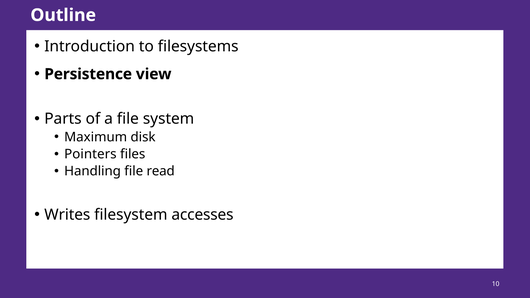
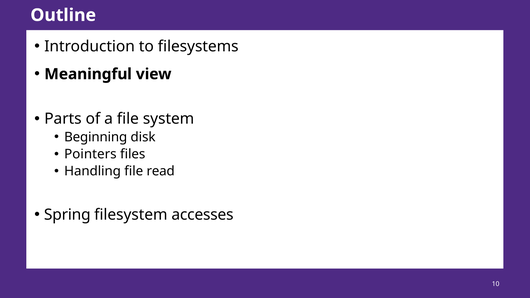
Persistence: Persistence -> Meaningful (88, 74)
Maximum: Maximum -> Beginning (96, 137)
Writes: Writes -> Spring (67, 215)
